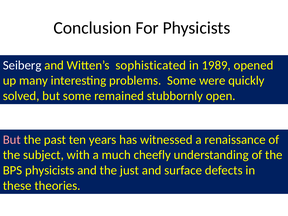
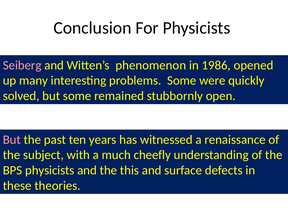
Seiberg colour: white -> pink (22, 65)
sophisticated: sophisticated -> phenomenon (151, 65)
1989: 1989 -> 1986 (216, 65)
just: just -> this (129, 170)
